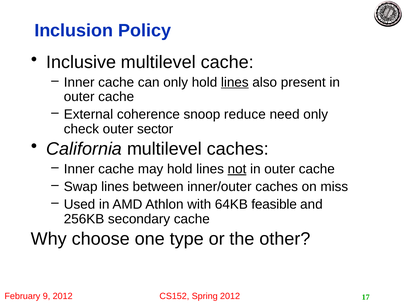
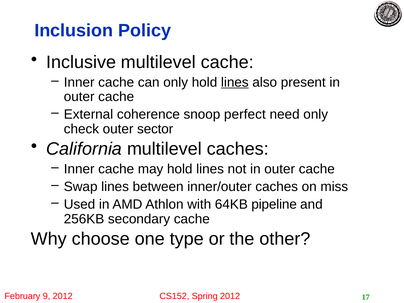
reduce: reduce -> perfect (245, 114)
not underline: present -> none (237, 169)
feasible: feasible -> pipeline (274, 204)
